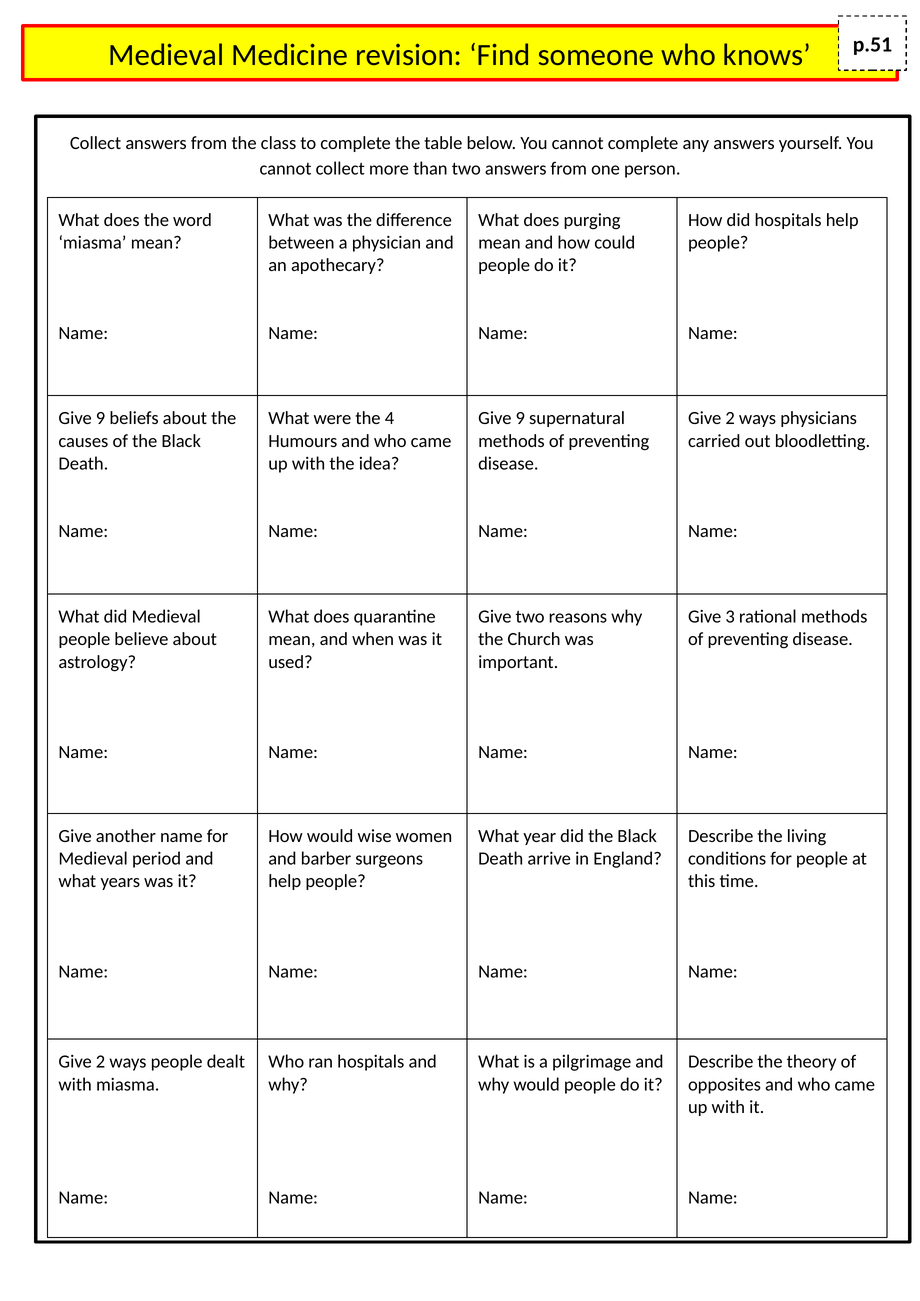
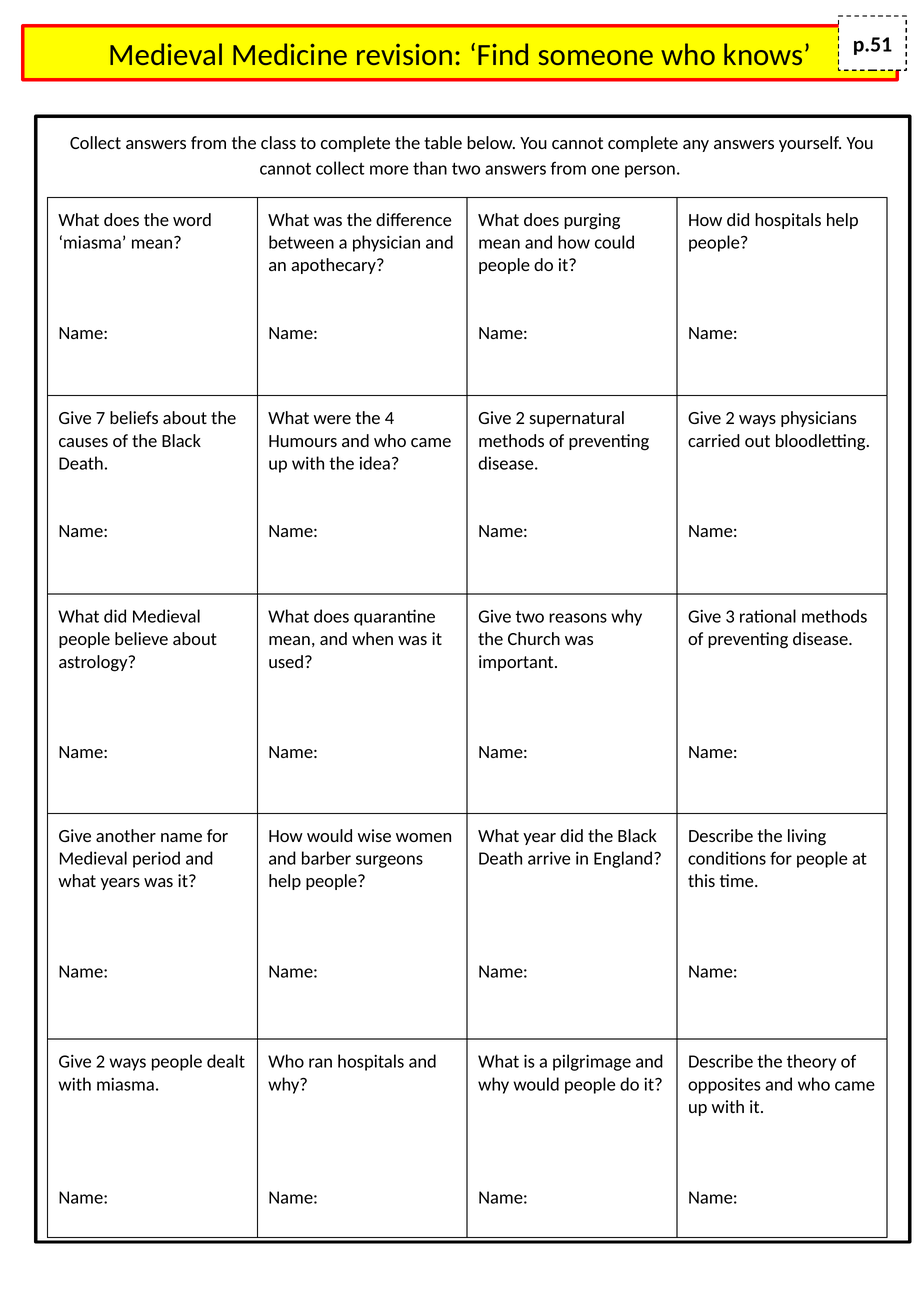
9: 9 -> 7 (101, 418)
9: 9 -> 2 (520, 418)
